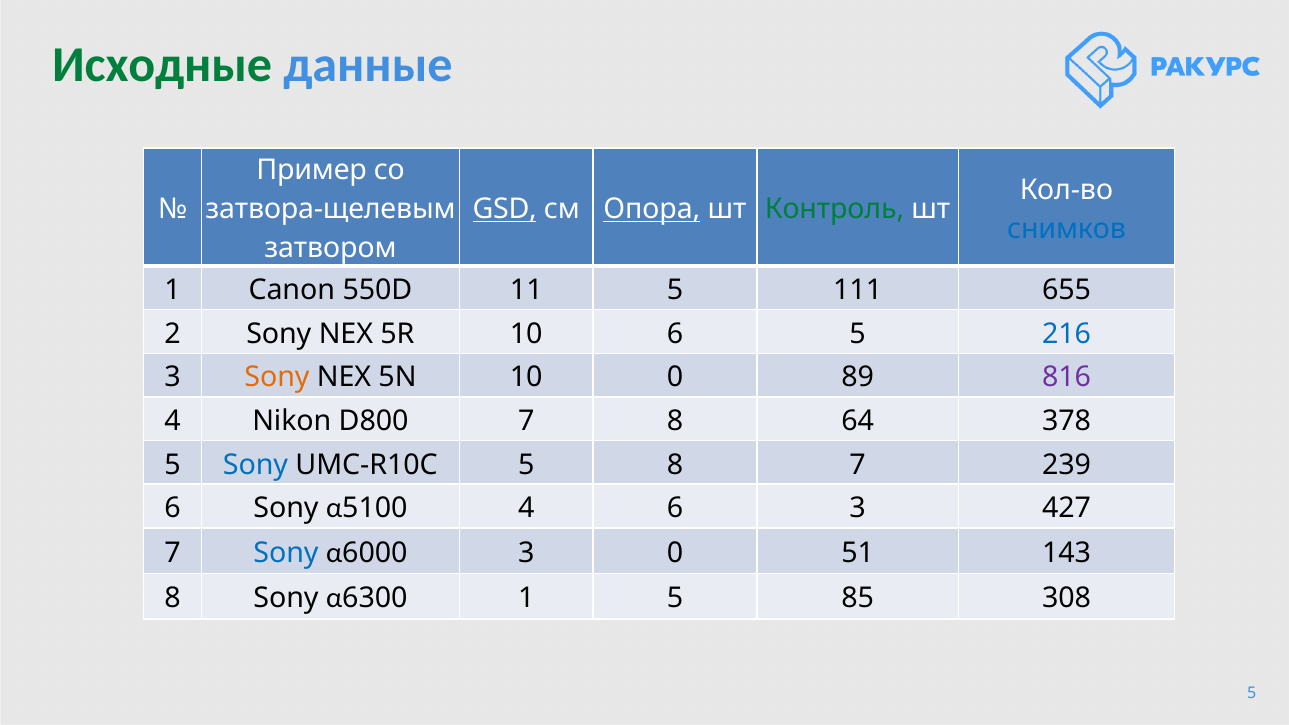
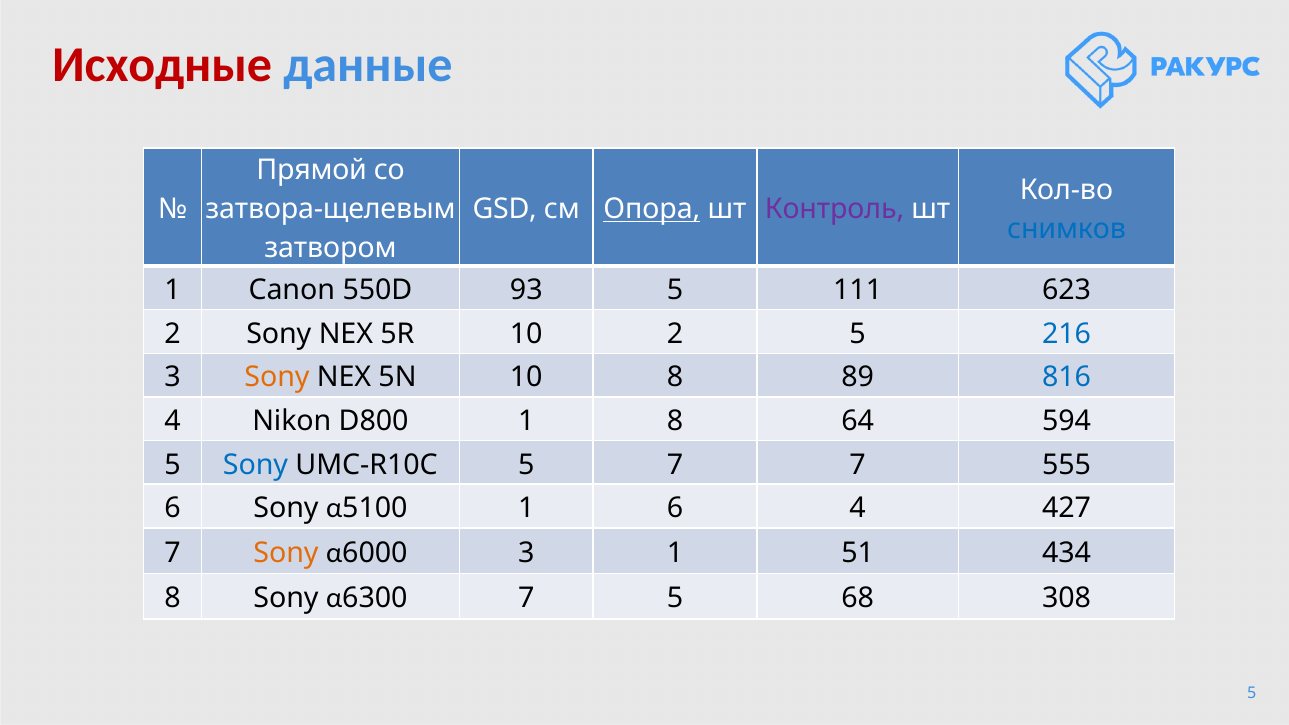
Исходные colour: green -> red (162, 65)
Пример: Пример -> Прямой (312, 170)
GSD underline: present -> none (505, 209)
Контроль colour: green -> purple (834, 209)
11: 11 -> 93 (526, 290)
655: 655 -> 623 (1067, 290)
10 6: 6 -> 2 (675, 334)
10 0: 0 -> 8 (675, 377)
816 colour: purple -> blue (1067, 377)
D800 7: 7 -> 1 (526, 421)
378: 378 -> 594 (1067, 421)
5 8: 8 -> 7 (675, 465)
239: 239 -> 555 (1067, 465)
4: 4 -> 1 (526, 508)
6 3: 3 -> 4 (858, 508)
Sony colour: blue -> orange (286, 553)
3 0: 0 -> 1 (675, 553)
143: 143 -> 434 (1067, 553)
1: 1 -> 7 (526, 598)
85: 85 -> 68 (858, 598)
